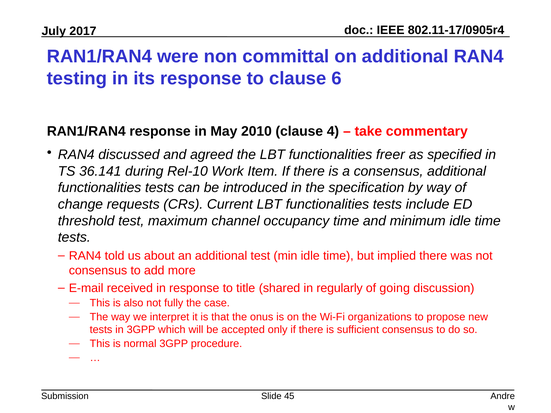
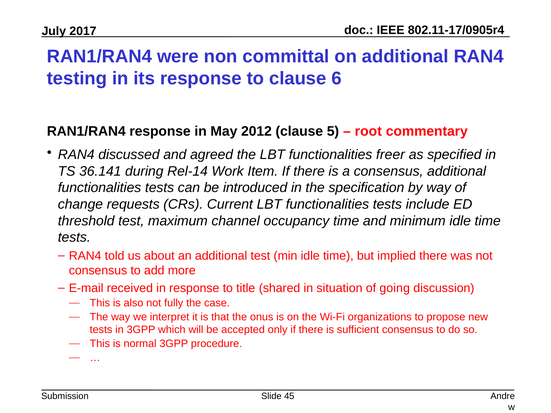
2010: 2010 -> 2012 (256, 131)
4: 4 -> 5 (333, 131)
take: take -> root (368, 131)
Rel-10: Rel-10 -> Rel-14 (188, 171)
regularly: regularly -> situation (339, 288)
